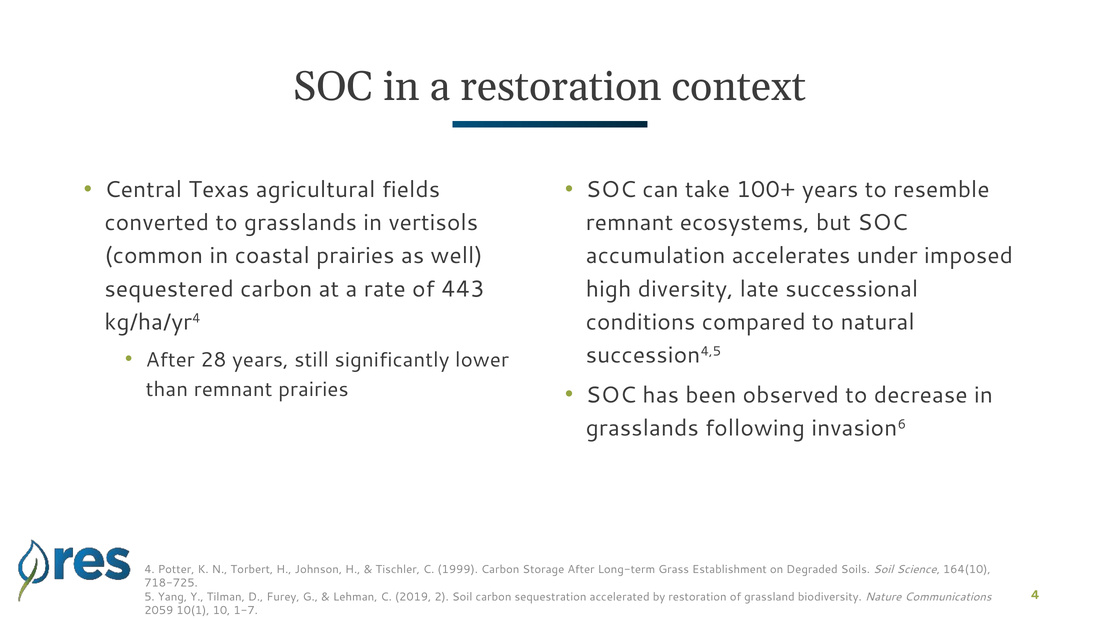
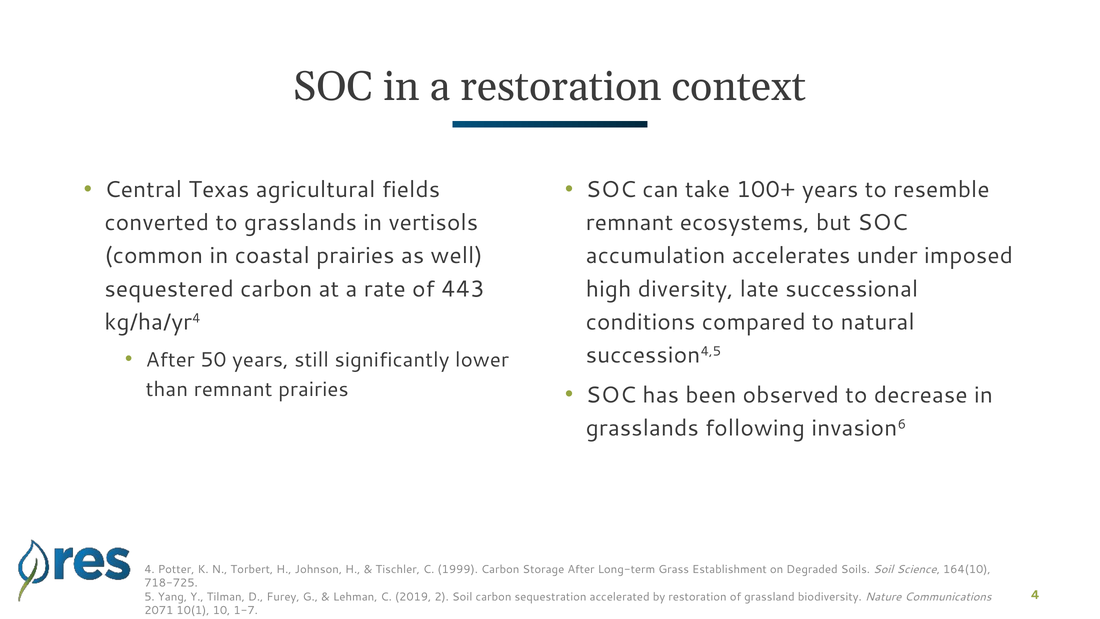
28: 28 -> 50 (213, 360)
2059: 2059 -> 2071 (159, 610)
